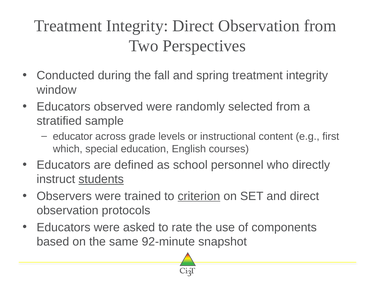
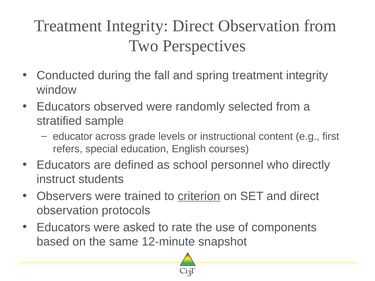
which: which -> refers (68, 149)
students underline: present -> none (101, 179)
92-minute: 92-minute -> 12-minute (168, 242)
